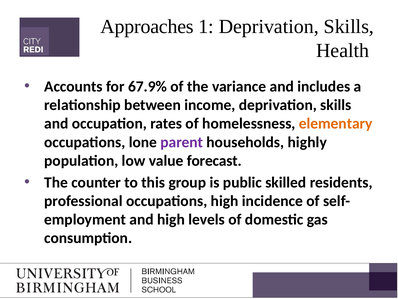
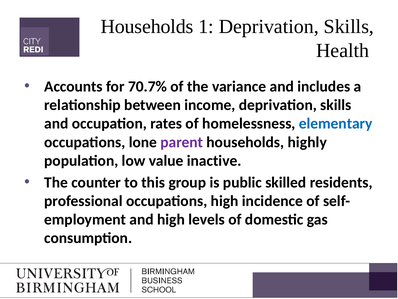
Approaches: Approaches -> Households (147, 27)
67.9%: 67.9% -> 70.7% (147, 86)
elementary colour: orange -> blue (336, 123)
forecast: forecast -> inactive (214, 160)
